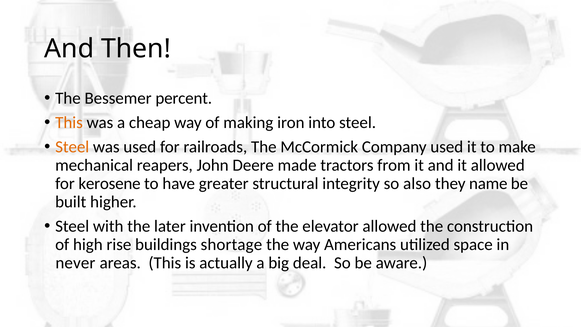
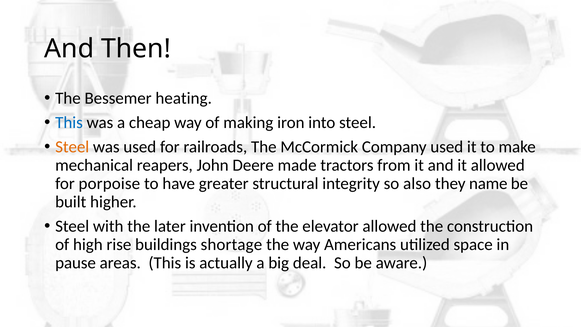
percent: percent -> heating (184, 98)
This colour: orange -> blue (69, 123)
kerosene: kerosene -> porpoise (109, 184)
never: never -> pause (76, 263)
